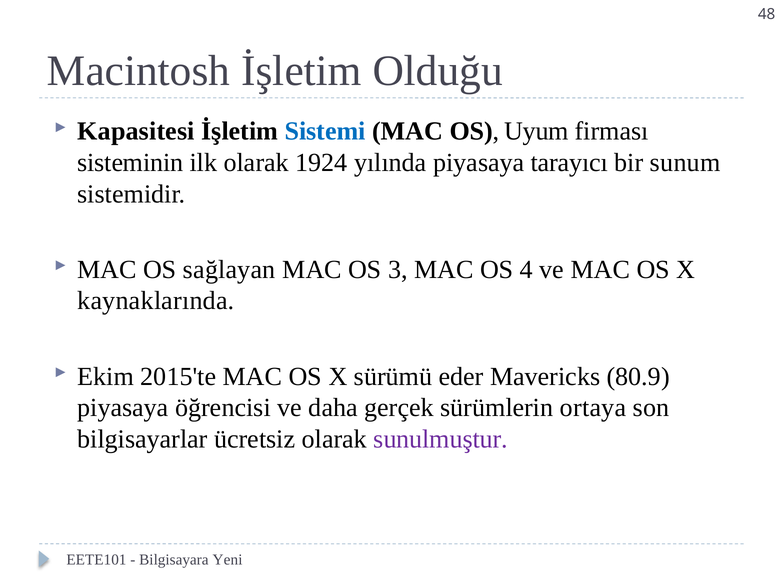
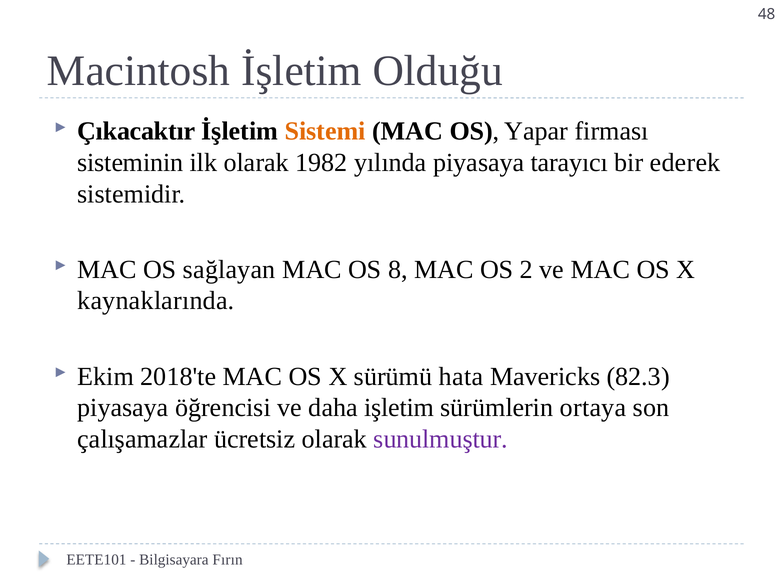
Kapasitesi: Kapasitesi -> Çıkacaktır (136, 131)
Sistemi colour: blue -> orange (325, 131)
Uyum: Uyum -> Yapar (536, 131)
1924: 1924 -> 1982 (321, 163)
sunum: sunum -> ederek (685, 163)
3: 3 -> 8 (398, 270)
4: 4 -> 2 (526, 270)
2015'te: 2015'te -> 2018'te (178, 377)
eder: eder -> hata (461, 377)
80.9: 80.9 -> 82.3 (638, 377)
gerçek: gerçek -> işletim (399, 408)
bilgisayarlar: bilgisayarlar -> çalışamazlar (143, 439)
Yeni: Yeni -> Fırın (228, 560)
